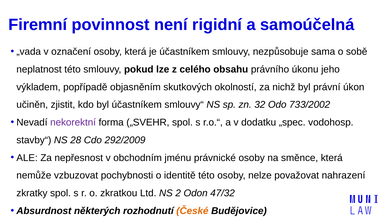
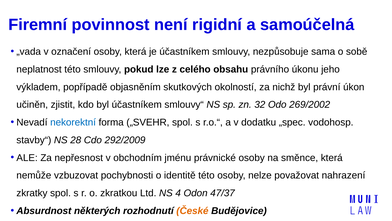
733/2002: 733/2002 -> 269/2002 (310, 104)
nekorektní colour: purple -> blue (73, 122)
2: 2 -> 4 (178, 193)
47/32: 47/32 -> 47/37 (223, 193)
